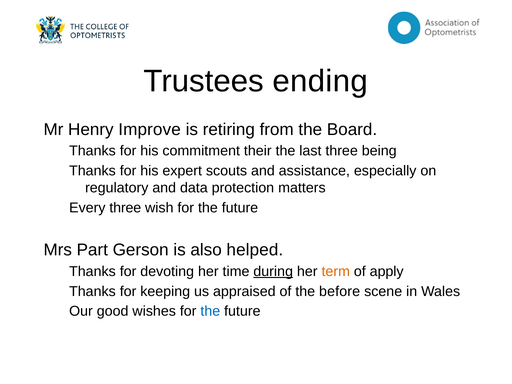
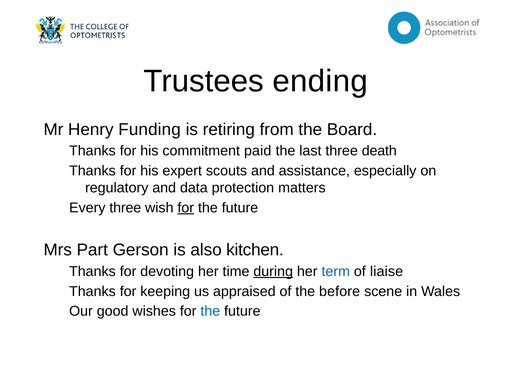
Improve: Improve -> Funding (150, 129)
their: their -> paid (258, 151)
being: being -> death (379, 151)
for underline: none -> present (186, 208)
helped: helped -> kitchen (255, 250)
term colour: orange -> blue (336, 271)
apply: apply -> liaise (387, 271)
